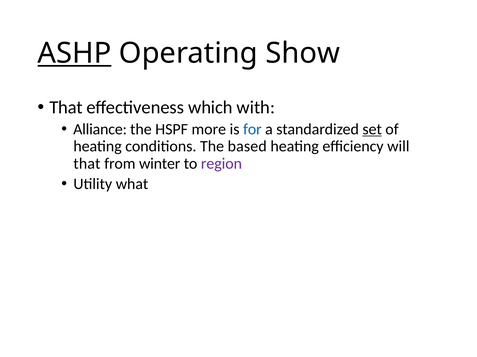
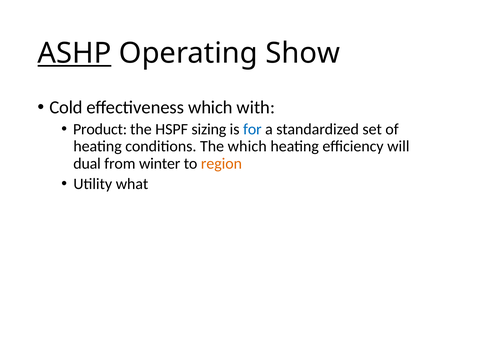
That: That -> Cold (66, 108)
Alliance: Alliance -> Product (100, 129)
more: more -> sizing (209, 129)
set underline: present -> none (372, 129)
The based: based -> which (247, 147)
that: that -> dual (87, 164)
region colour: purple -> orange (221, 164)
